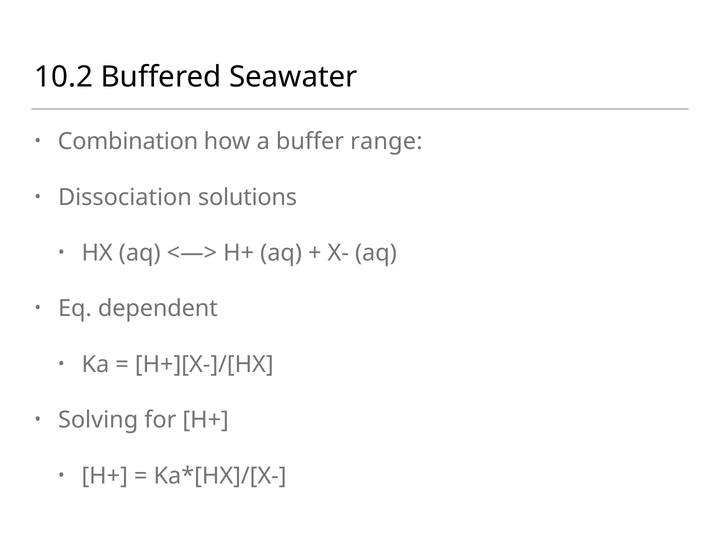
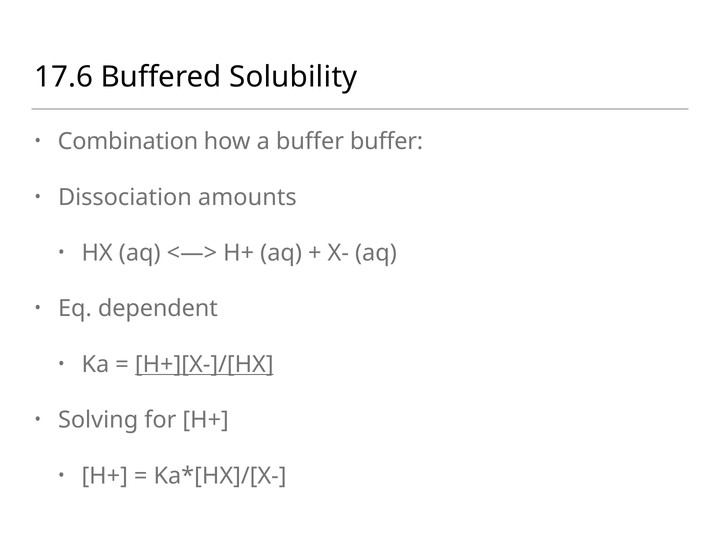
10.2: 10.2 -> 17.6 (64, 77)
Seawater: Seawater -> Solubility (293, 77)
buffer range: range -> buffer (387, 142)
solutions: solutions -> amounts (247, 197)
H+][X-]/[HX underline: none -> present (204, 364)
